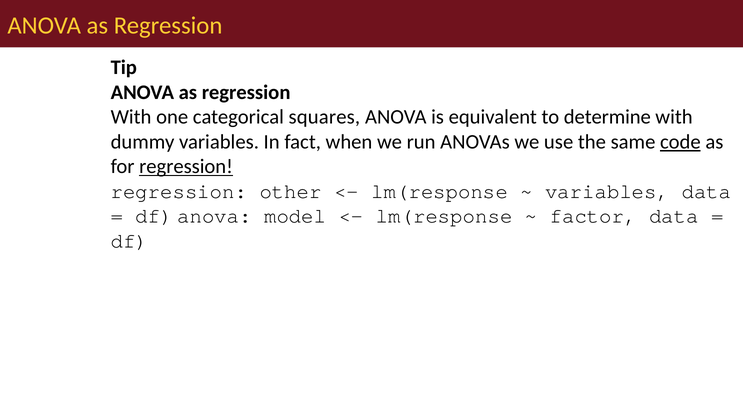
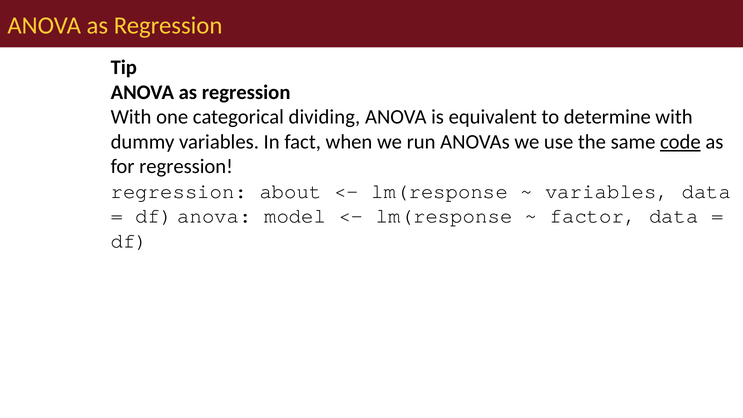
squares: squares -> dividing (324, 117)
regression underline: present -> none (186, 167)
other: other -> about (291, 191)
